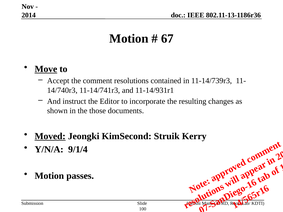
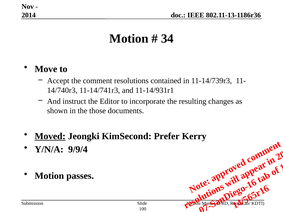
67: 67 -> 34 (167, 39)
Move underline: present -> none (46, 69)
Struik: Struik -> Prefer (167, 136)
9/1/4: 9/1/4 -> 9/9/4 (78, 150)
